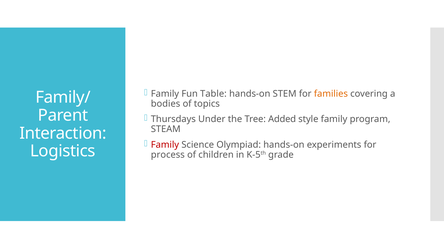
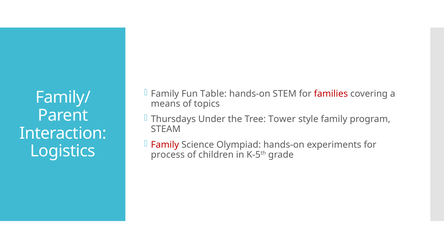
families colour: orange -> red (331, 94)
bodies: bodies -> means (166, 104)
Added: Added -> Tower (282, 120)
